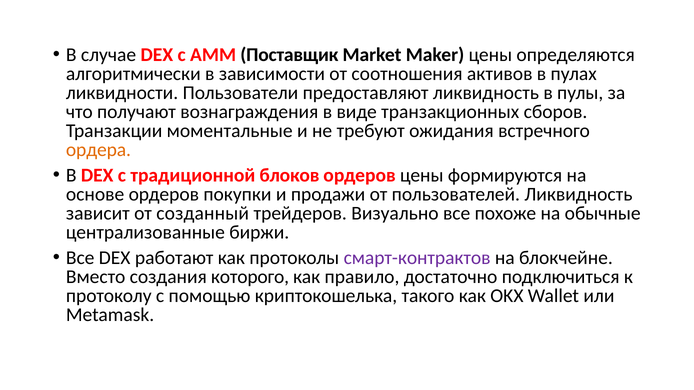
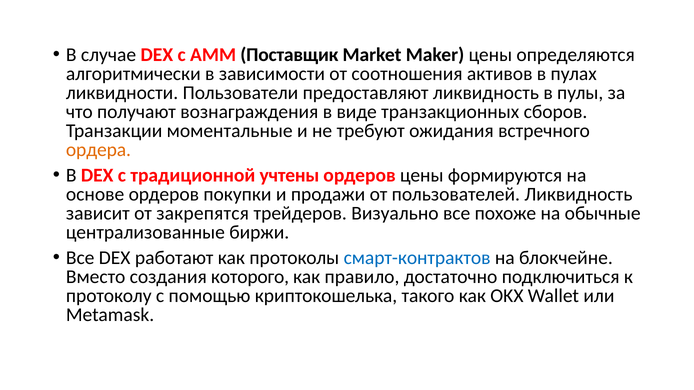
блоков: блоков -> учтены (289, 176)
созданный: созданный -> закрепятся (203, 214)
смарт-контрактов colour: purple -> blue (417, 258)
